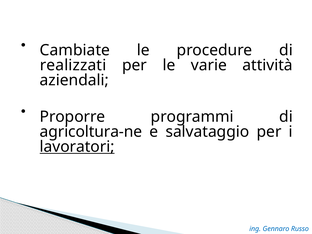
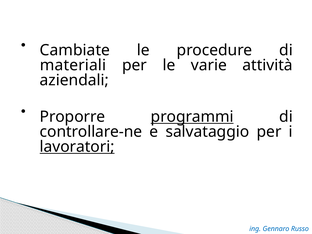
realizzati: realizzati -> materiali (73, 65)
programmi underline: none -> present (192, 117)
agricoltura-ne: agricoltura-ne -> controllare-ne (91, 132)
